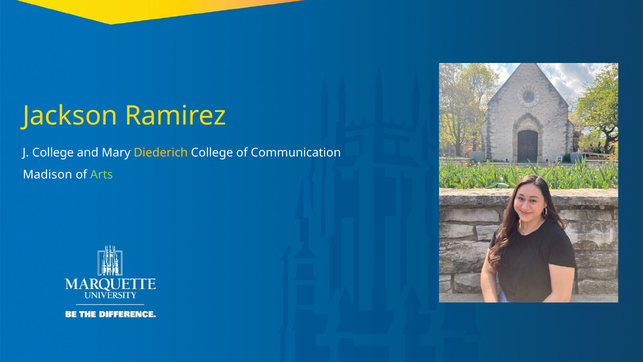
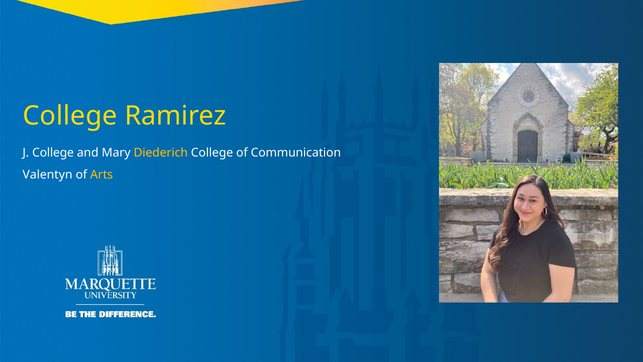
Jackson: Jackson -> College (70, 116)
Madison: Madison -> Valentyn (48, 175)
Arts colour: light green -> yellow (102, 175)
